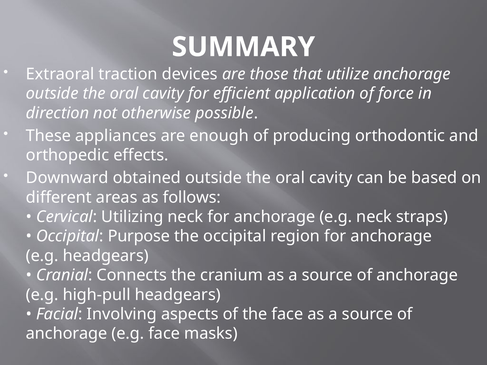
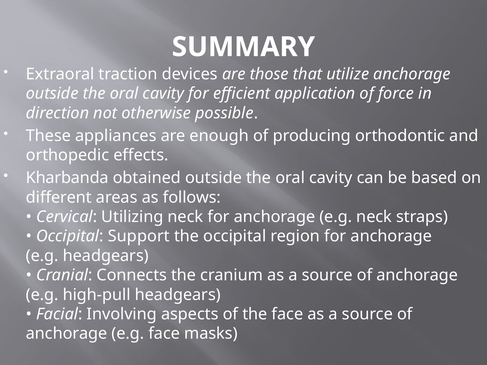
Downward: Downward -> Kharbanda (67, 178)
Purpose: Purpose -> Support (139, 236)
